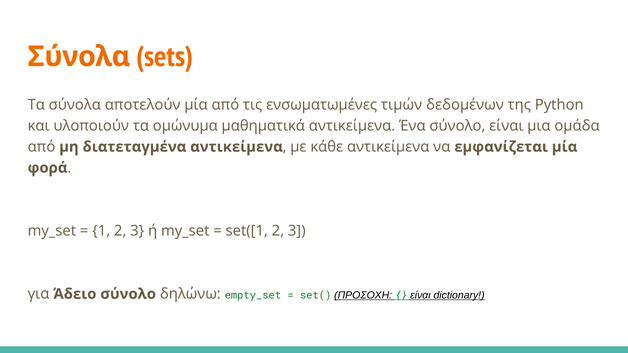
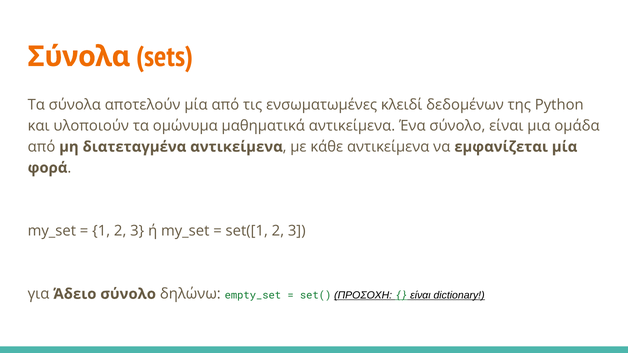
τιμών: τιμών -> κλειδί (402, 105)
